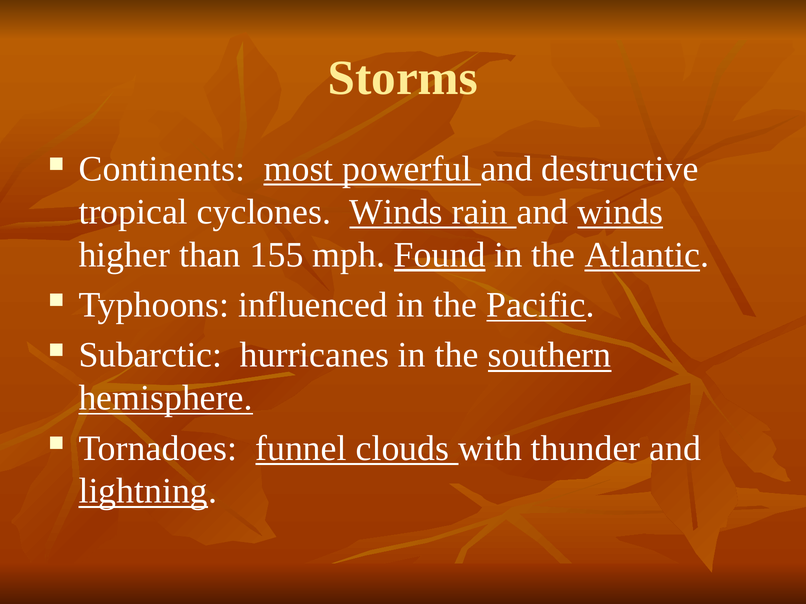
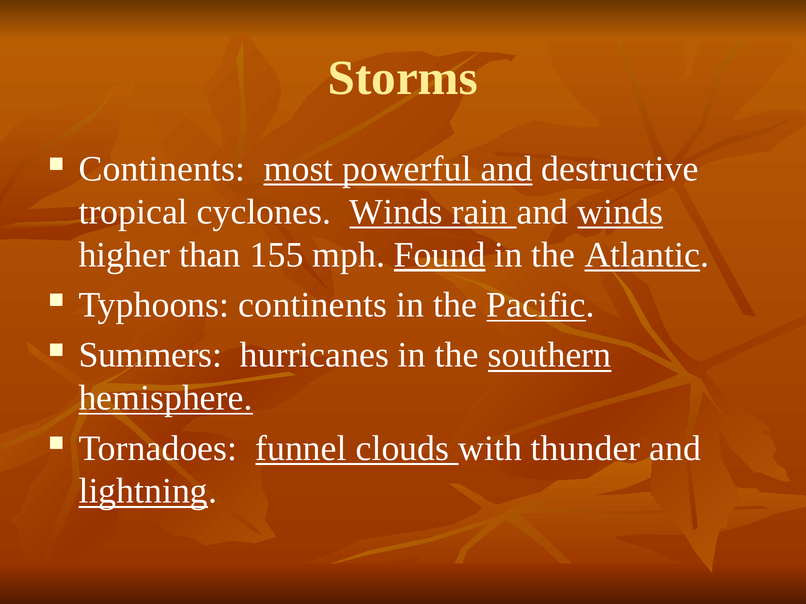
and underline: none -> present (507, 169)
Typhoons influenced: influenced -> continents (313, 305)
Subarctic: Subarctic -> Summers (150, 355)
